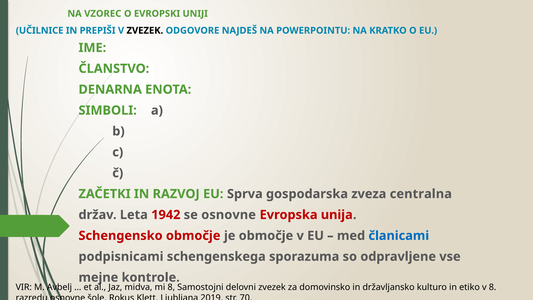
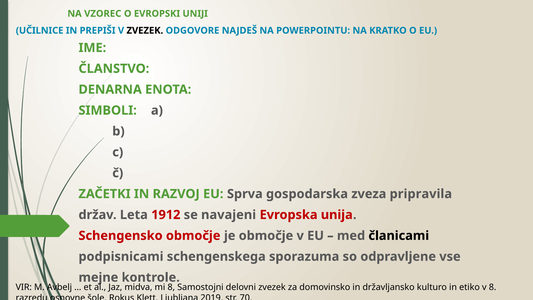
centralna: centralna -> pripravila (421, 194)
1942: 1942 -> 1912 (166, 215)
se osnovne: osnovne -> navajeni (229, 215)
članicami colour: blue -> black (399, 236)
